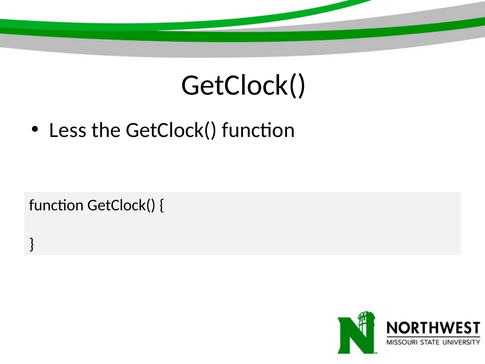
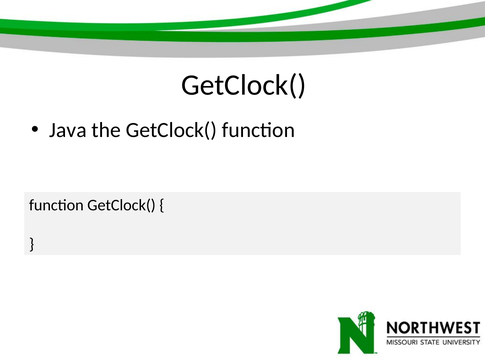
Less: Less -> Java (68, 130)
